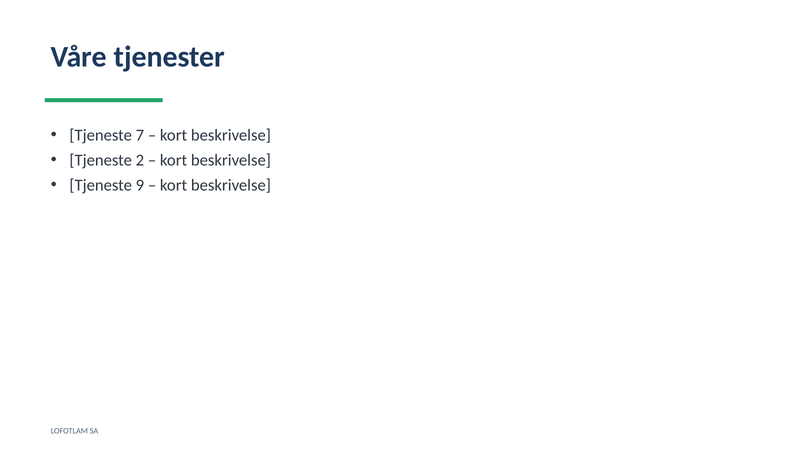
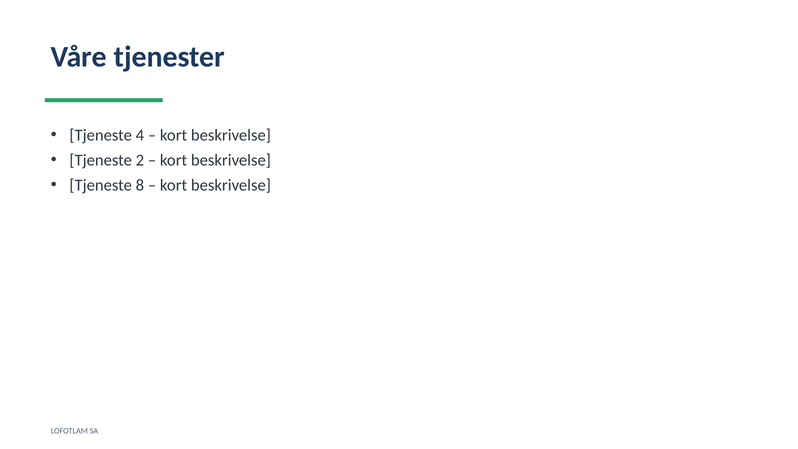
7: 7 -> 4 (140, 135)
9: 9 -> 8 (140, 185)
